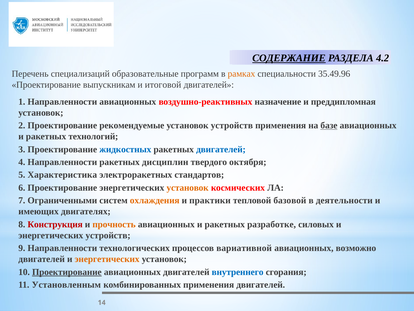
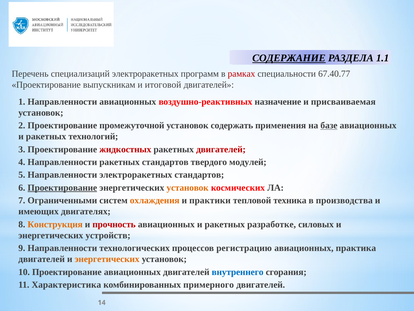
4.2: 4.2 -> 1.1 (383, 58)
специализаций образовательные: образовательные -> электроракетных (145, 74)
рамках colour: orange -> red (241, 74)
35.49.96: 35.49.96 -> 67.40.77 (334, 74)
преддипломная: преддипломная -> присваиваемая (343, 102)
рекомендуемые: рекомендуемые -> промежуточной (132, 125)
установок устройств: устройств -> содержать (232, 125)
жидкостных colour: blue -> red (125, 149)
двигателей colour: blue -> red (221, 149)
ракетных дисциплин: дисциплин -> стандартов (165, 162)
октября: октября -> модулей (248, 162)
5 Характеристика: Характеристика -> Направленности (62, 175)
Проектирование underline: none -> present (62, 187)
базовой: базовой -> техника (290, 200)
деятельности: деятельности -> производства (344, 200)
Конструкция colour: red -> orange (55, 224)
прочность colour: orange -> red (114, 224)
вариативной: вариативной -> регистрацию (244, 248)
возможно: возможно -> практика (356, 248)
Проектирование underline: present -> none (67, 272)
Установленным: Установленным -> Характеристика (66, 284)
комбинированных применения: применения -> примерного (209, 284)
